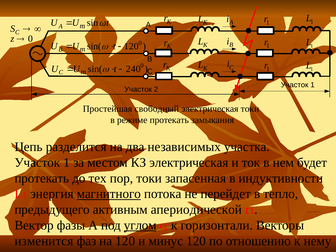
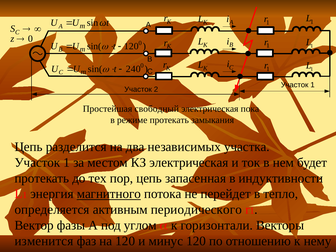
электрическая токи: токи -> пока (250, 109)
пор токи: токи -> цепь (149, 178)
предыдущего: предыдущего -> определяется (52, 210)
апериодической: апериодической -> периодического (196, 210)
углом underline: present -> none (140, 225)
